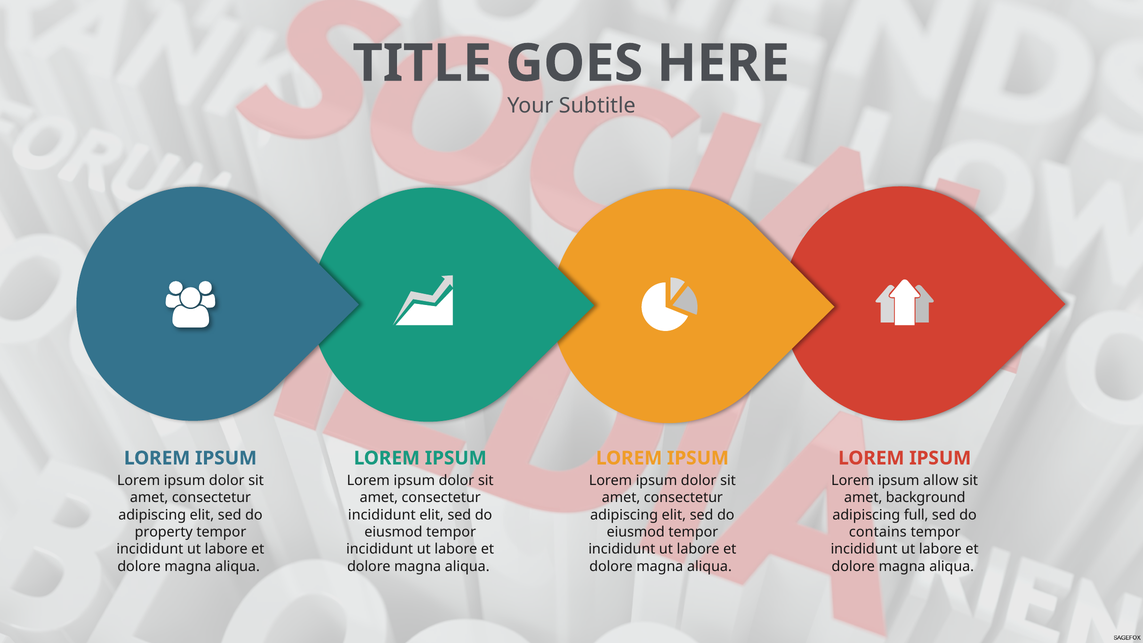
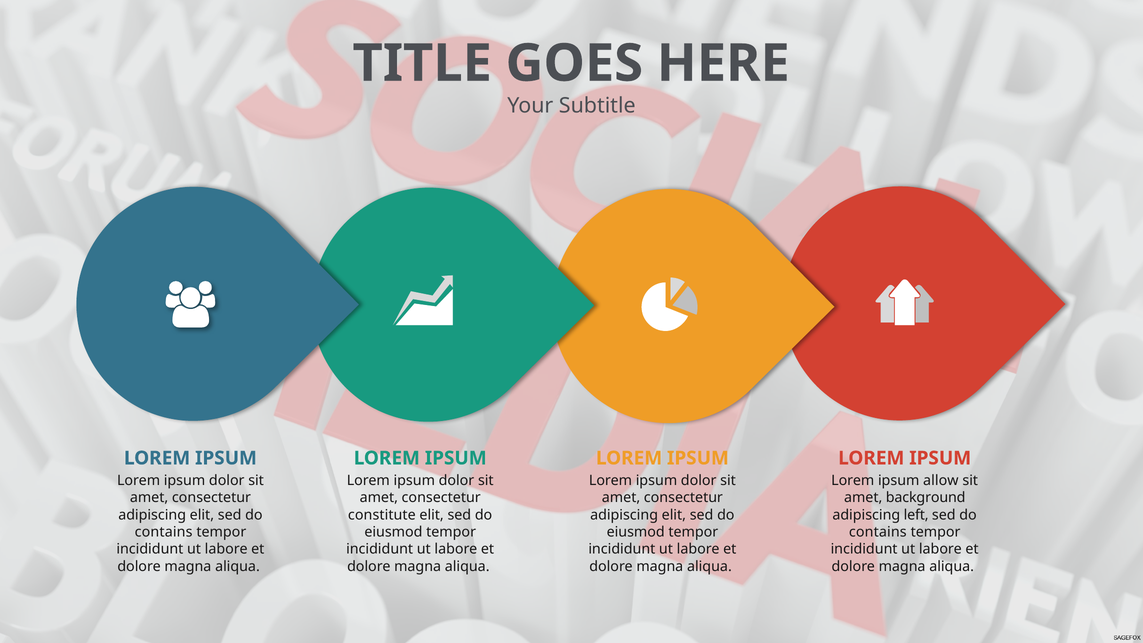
incididunt: incididunt -> constitute (382, 515)
full: full -> left (916, 515)
property: property -> contains (164, 532)
